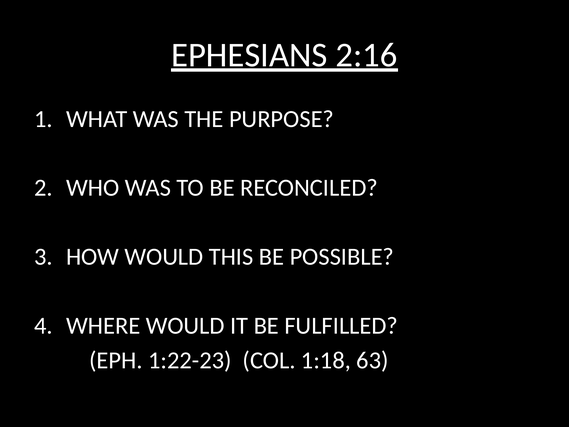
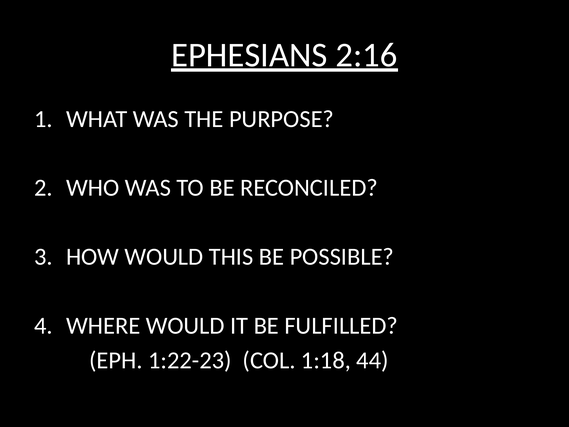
63: 63 -> 44 (372, 360)
